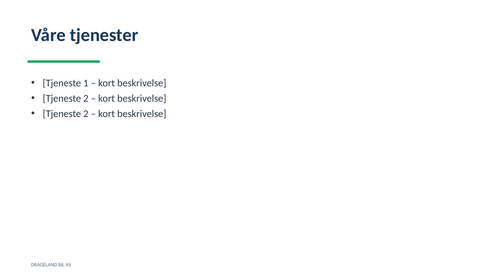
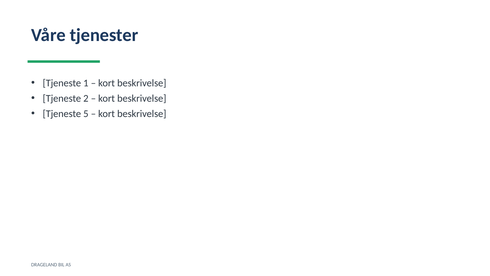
2: 2 -> 5 (86, 114)
